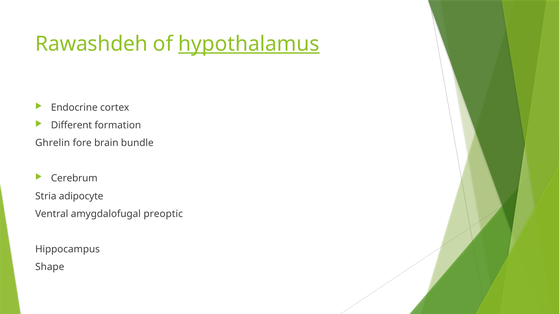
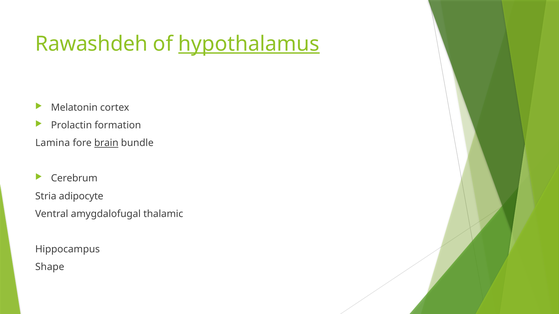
Endocrine: Endocrine -> Melatonin (74, 108)
Different: Different -> Prolactin (71, 126)
Ghrelin: Ghrelin -> Lamina (53, 143)
brain underline: none -> present (106, 143)
preoptic: preoptic -> thalamic (163, 214)
